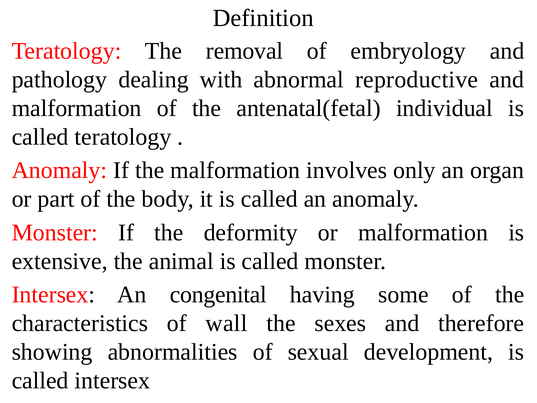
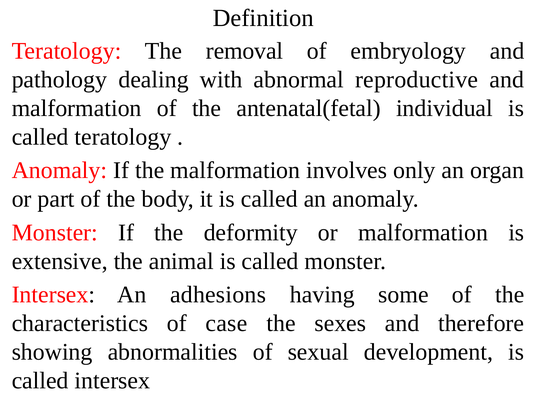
congenital: congenital -> adhesions (218, 294)
wall: wall -> case (227, 323)
